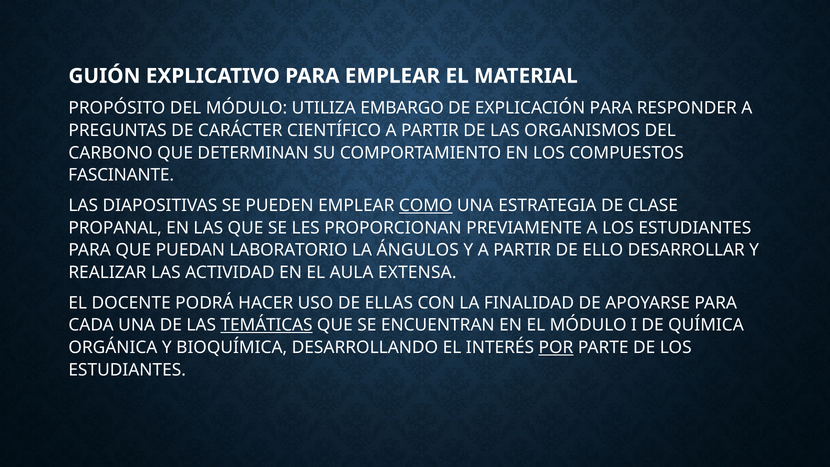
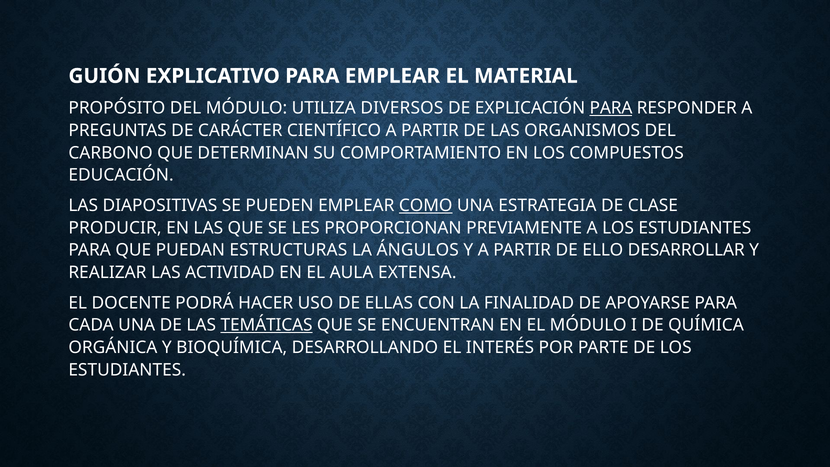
EMBARGO: EMBARGO -> DIVERSOS (402, 108)
PARA underline: none -> present (611, 108)
FASCINANTE: FASCINANTE -> EDUCACIÓN (121, 175)
PROPANAL: PROPANAL -> PRODUCIR (115, 228)
LABORATORIO: LABORATORIO -> ESTRUCTURAS (288, 250)
POR underline: present -> none (556, 348)
